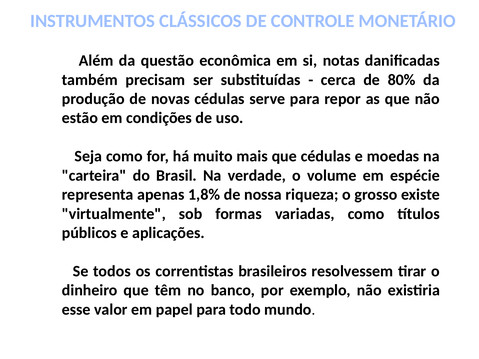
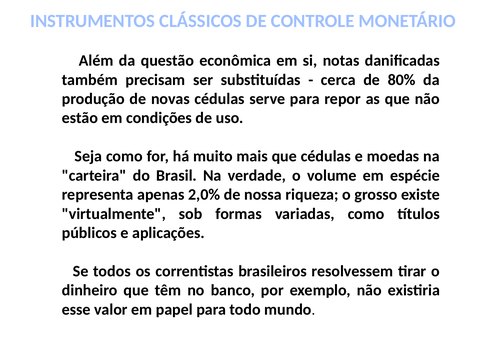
1,8%: 1,8% -> 2,0% (204, 195)
